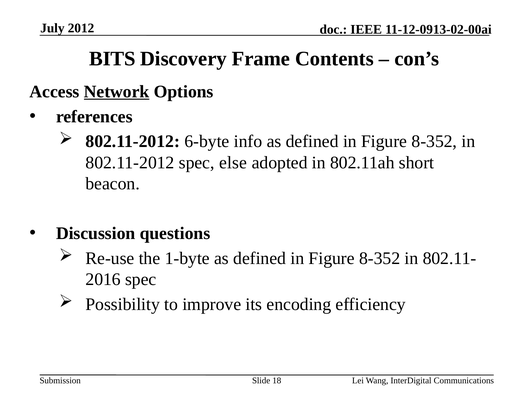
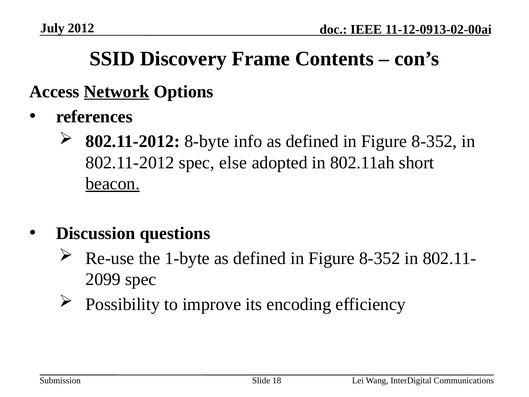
BITS: BITS -> SSID (112, 59)
6-byte: 6-byte -> 8-byte (207, 141)
beacon underline: none -> present (113, 184)
2016: 2016 -> 2099 (103, 279)
